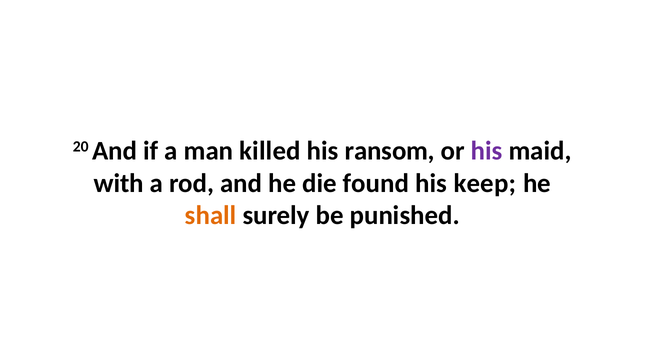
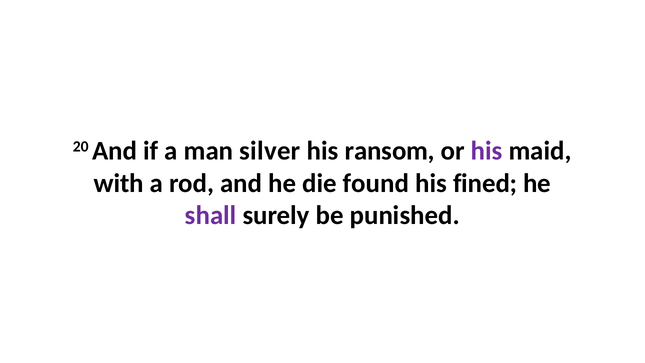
killed: killed -> silver (270, 151)
keep: keep -> fined (485, 183)
shall colour: orange -> purple (211, 216)
